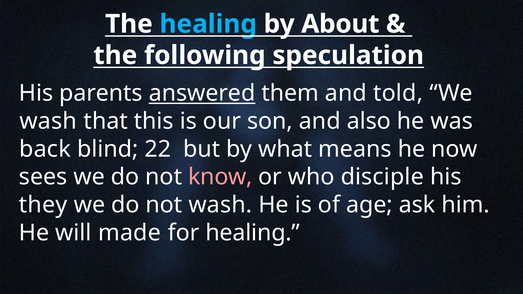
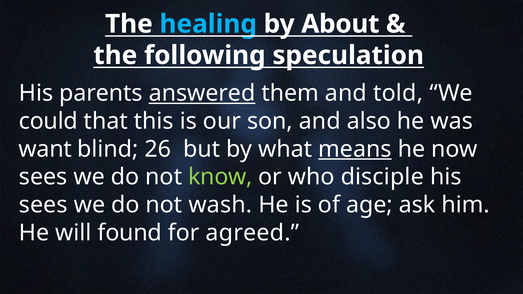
wash: wash -> could (48, 121)
back: back -> want (45, 149)
22: 22 -> 26 (158, 149)
means underline: none -> present (355, 149)
know colour: pink -> light green (220, 177)
they: they -> sees (43, 205)
made: made -> found (130, 233)
for healing: healing -> agreed (252, 233)
